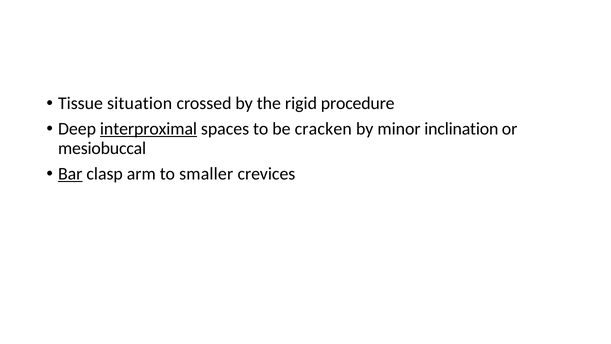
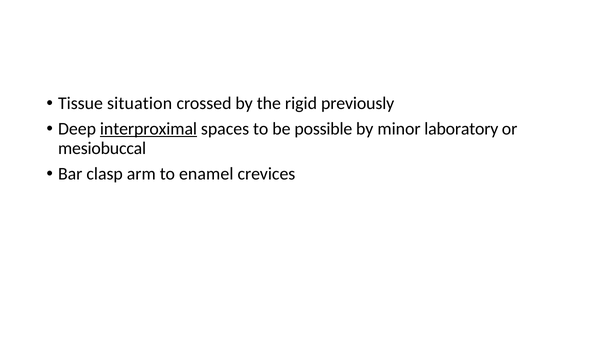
procedure: procedure -> previously (358, 103)
cracken: cracken -> possible (323, 129)
inclination: inclination -> laboratory (461, 129)
Bar underline: present -> none (70, 174)
smaller: smaller -> enamel (206, 174)
